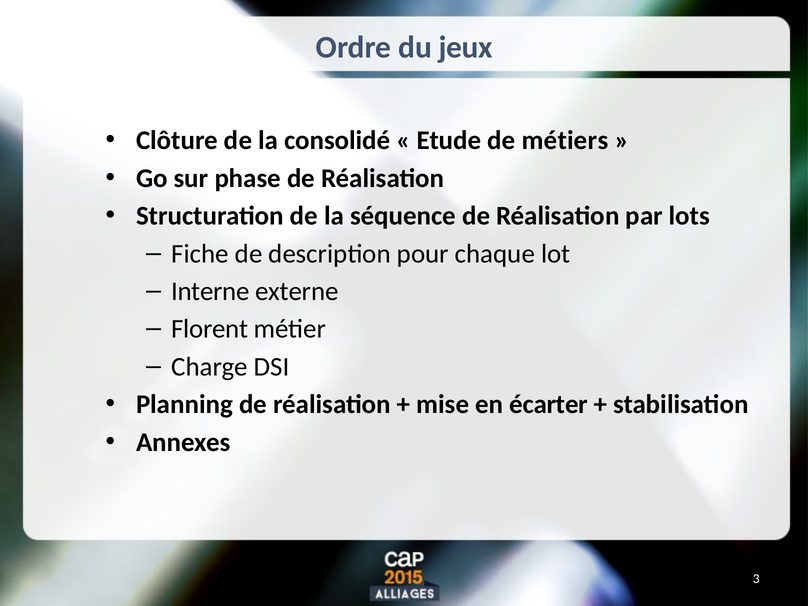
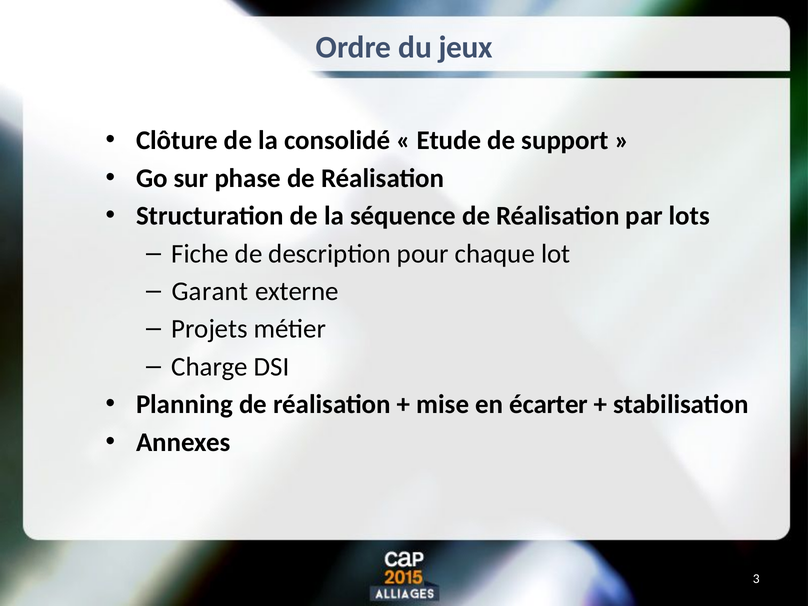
métiers: métiers -> support (565, 141)
Interne: Interne -> Garant (210, 291)
Florent: Florent -> Projets (210, 329)
